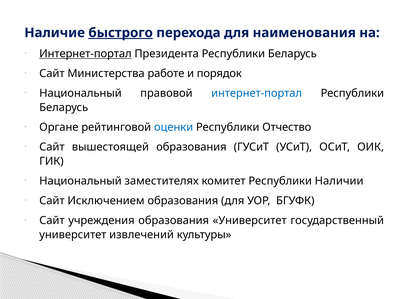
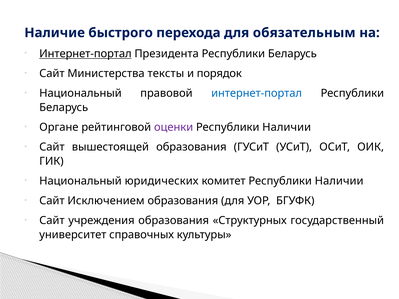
быстрого underline: present -> none (121, 33)
наименования: наименования -> обязательным (304, 33)
работе: работе -> тексты (166, 74)
оценки colour: blue -> purple (174, 127)
Отчество: Отчество -> Наличии (287, 127)
заместителях: заместителях -> юридических (162, 181)
образования Университет: Университет -> Структурных (250, 221)
извлечений: извлечений -> справочных (142, 235)
